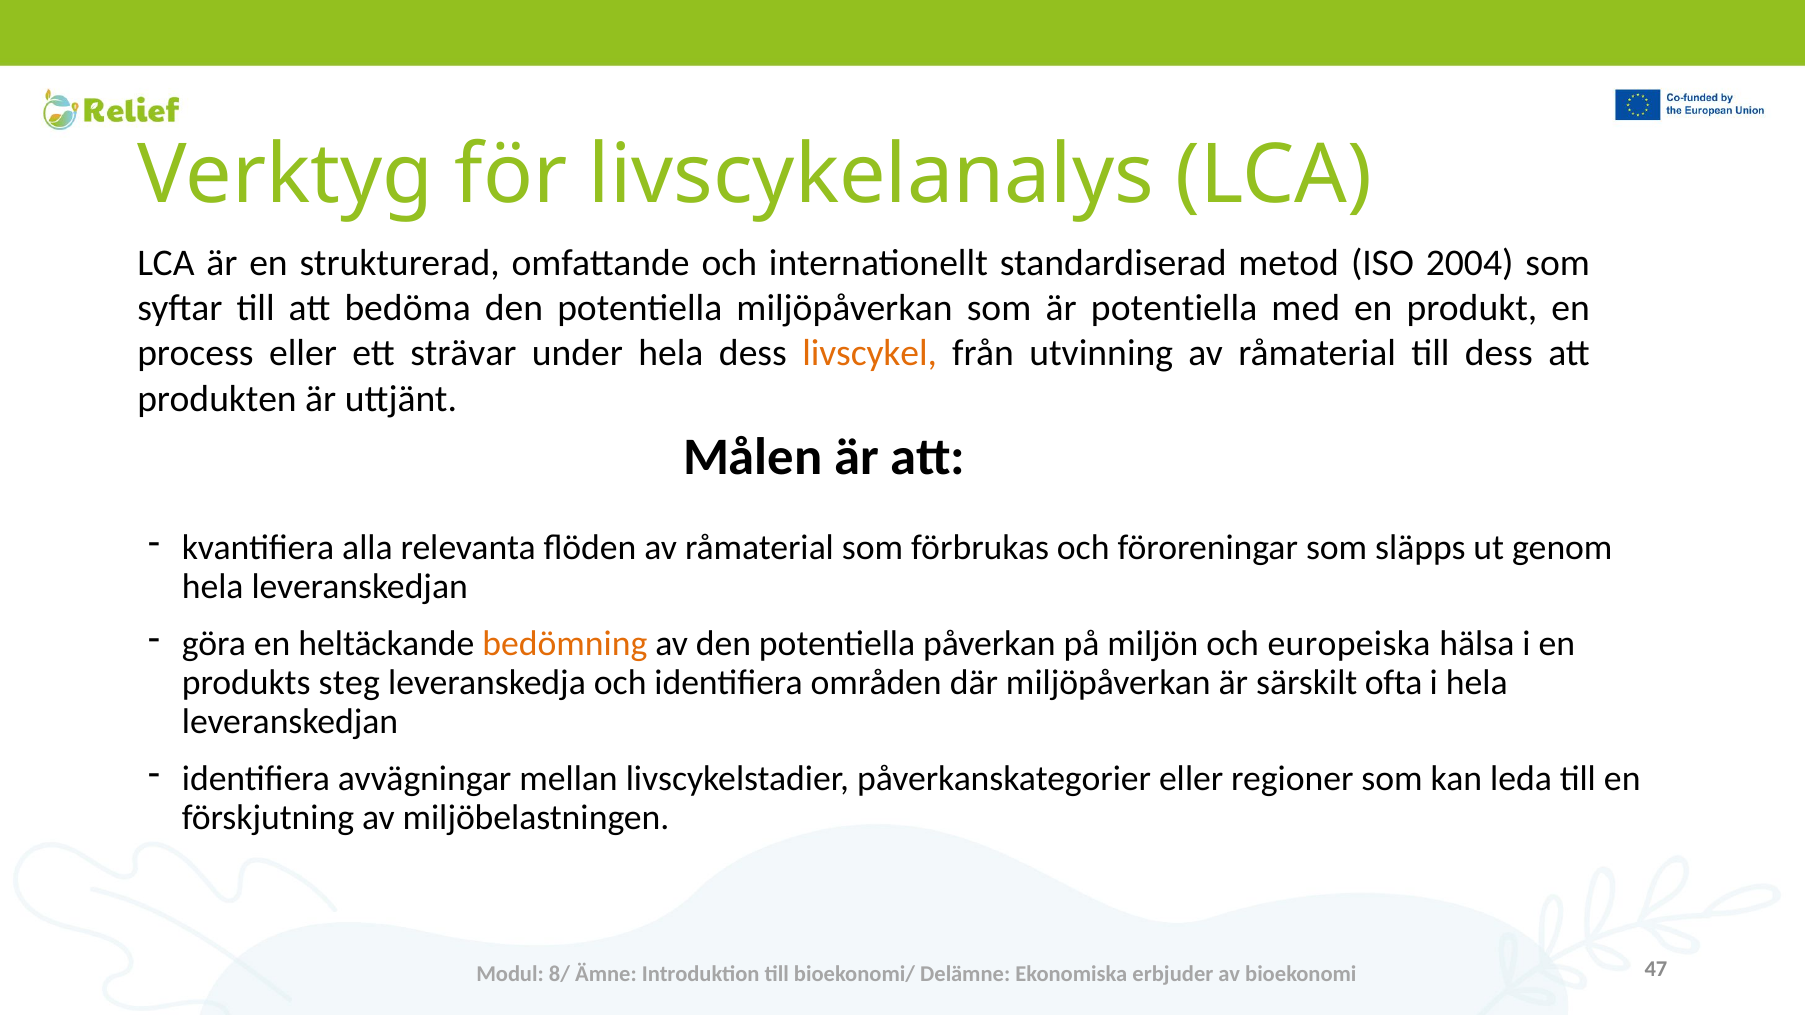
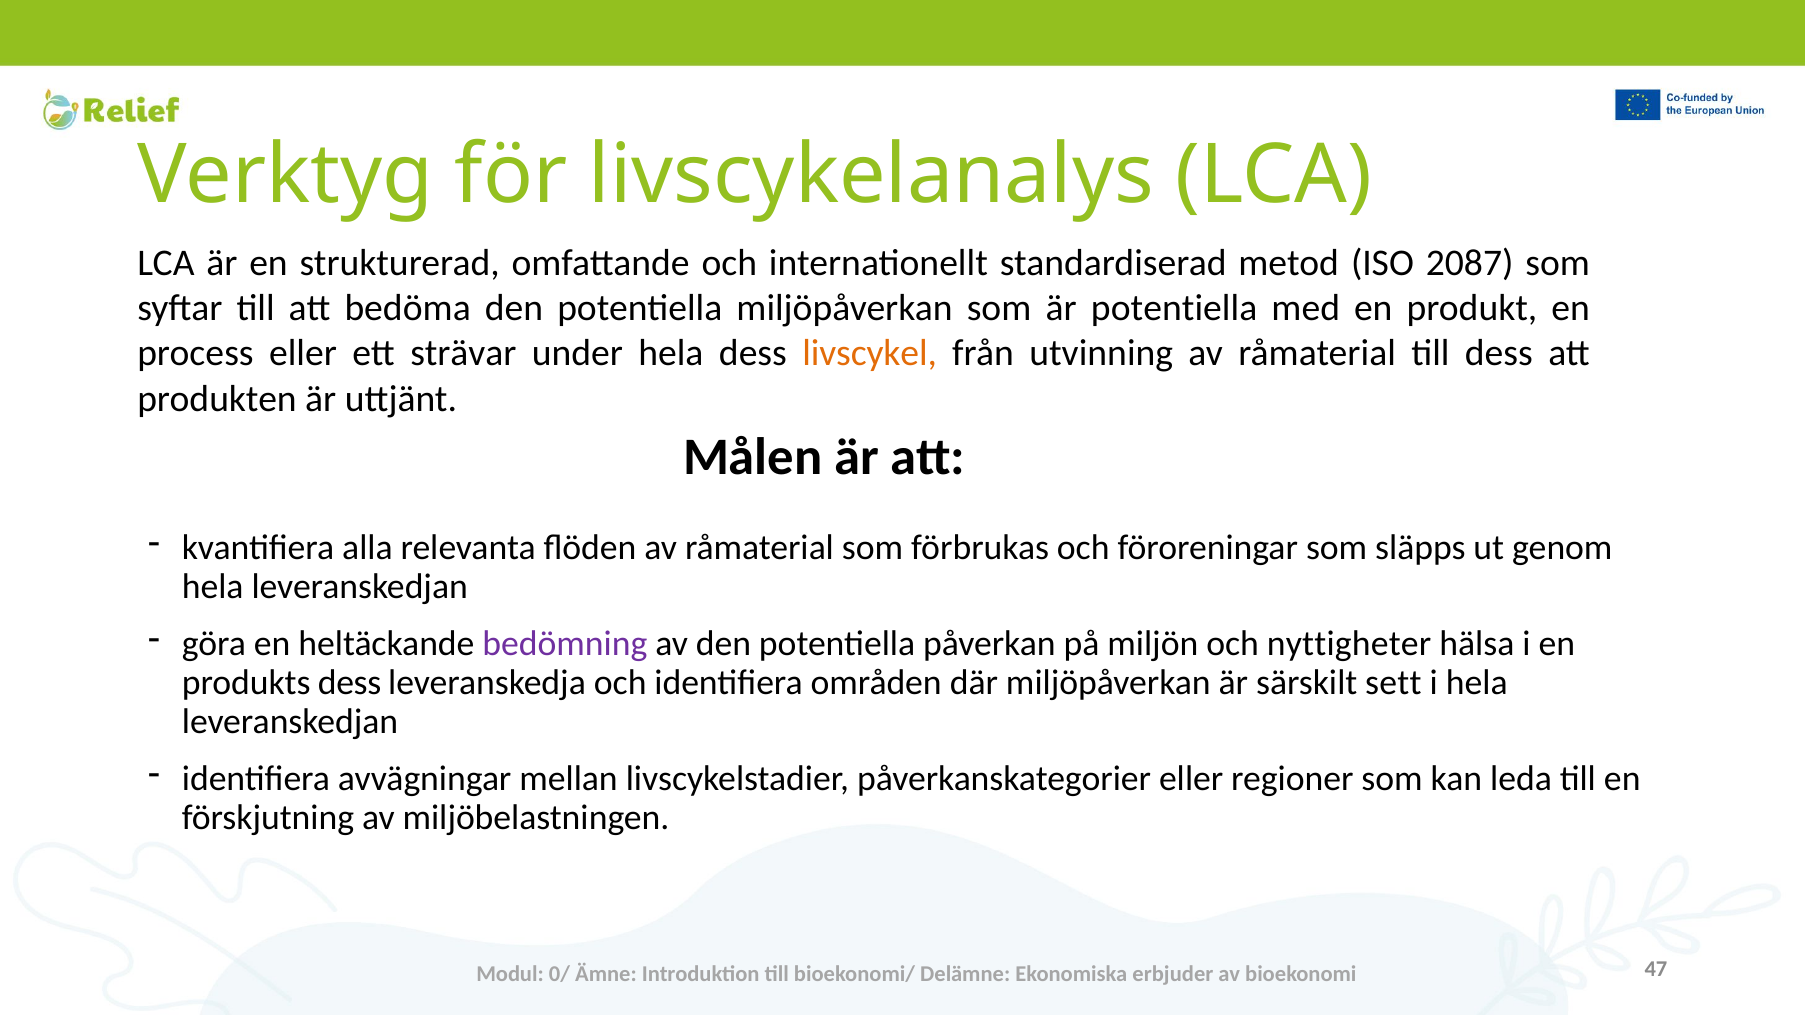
2004: 2004 -> 2087 (1470, 263)
bedömning colour: orange -> purple (565, 644)
europeiska: europeiska -> nyttigheter (1349, 644)
produkts steg: steg -> dess (350, 683)
ofta: ofta -> sett (1393, 683)
8/: 8/ -> 0/ (559, 975)
